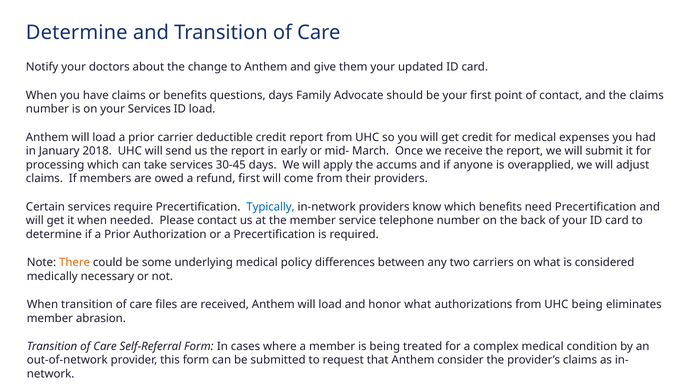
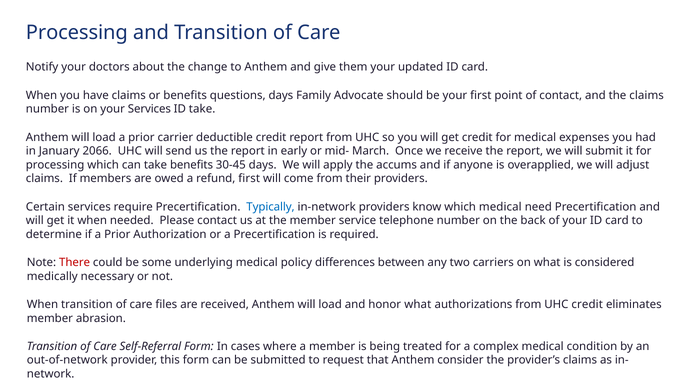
Determine: Determine -> Processing (77, 32)
ID load: load -> take (202, 109)
2018: 2018 -> 2066 (97, 151)
take services: services -> benefits (192, 165)
which benefits: benefits -> medical (500, 207)
There colour: orange -> red (75, 263)
UHC being: being -> credit (587, 305)
